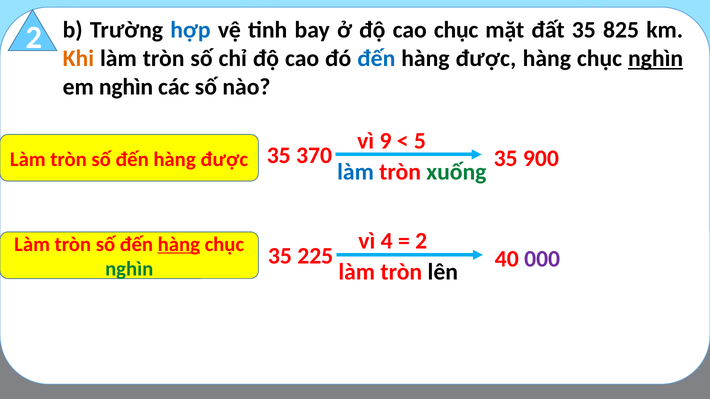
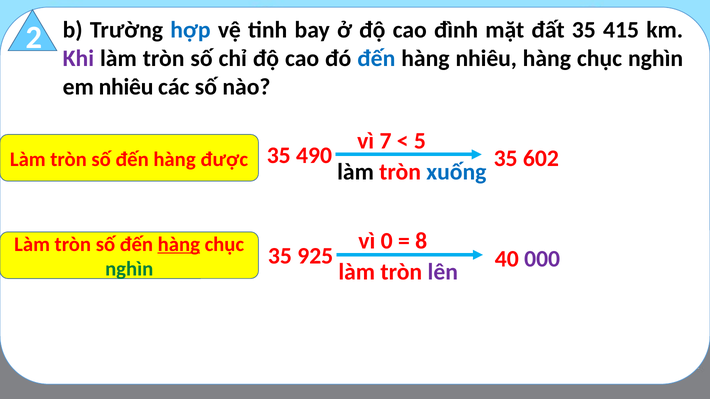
cao chục: chục -> đình (456, 30)
825: 825 -> 415 (621, 30)
Khi colour: orange -> purple (78, 58)
được: được -> nhiêu (486, 58)
nghìn underline: present -> none (656, 58)
em nghìn: nghìn -> nhiêu (126, 87)
9: 9 -> 7 (386, 141)
370: 370 -> 490 (314, 156)
900: 900 -> 602 (541, 159)
làm colour: blue -> black (356, 172)
xuống colour: green -> blue (456, 172)
4: 4 -> 0 (387, 241)
2: 2 -> 8 (421, 241)
225: 225 -> 925 (315, 256)
lên colour: black -> purple (443, 272)
